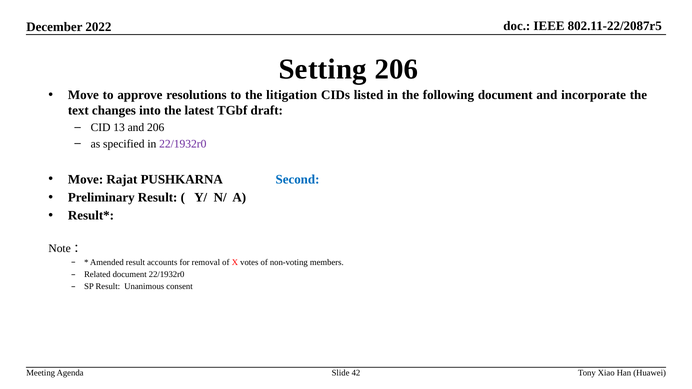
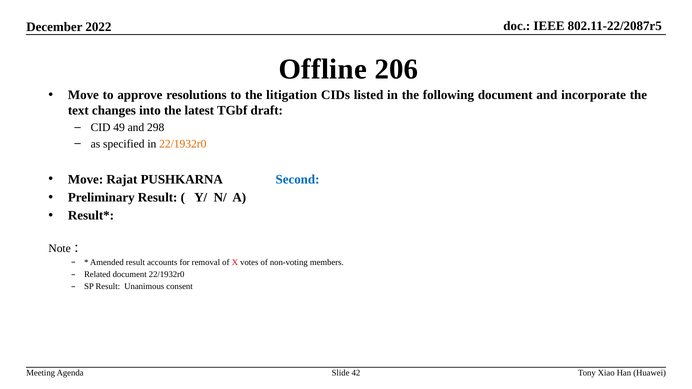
Setting: Setting -> Offline (323, 69)
13: 13 -> 49 (119, 128)
and 206: 206 -> 298 (156, 128)
22/1932r0 colour: purple -> orange (183, 144)
